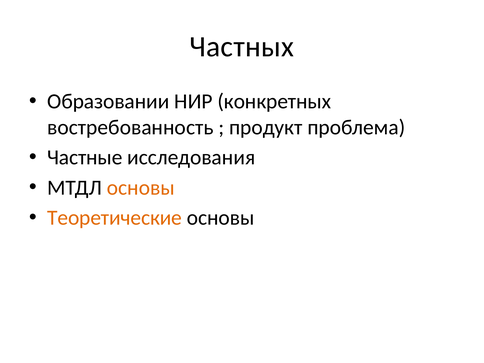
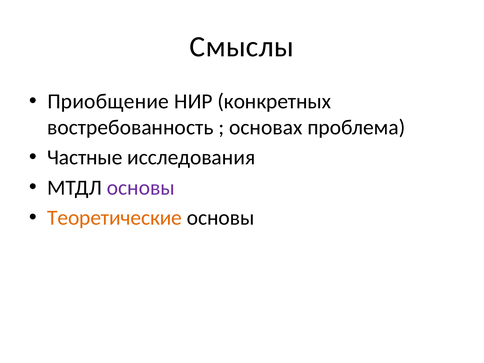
Частных: Частных -> Смыслы (242, 47)
Образовании: Образовании -> Приобщение (108, 102)
продукт: продукт -> основах (266, 127)
основы colour: orange -> purple (141, 188)
